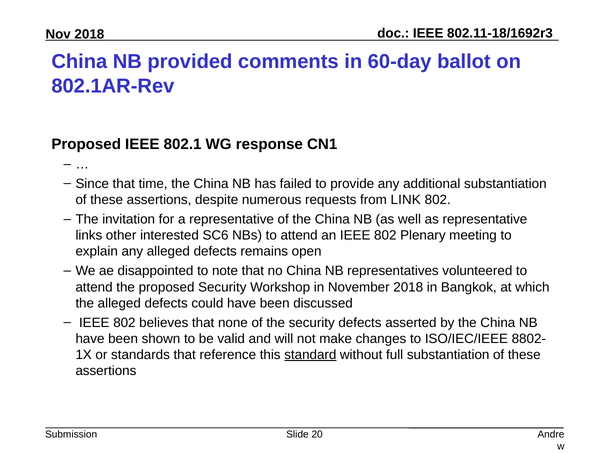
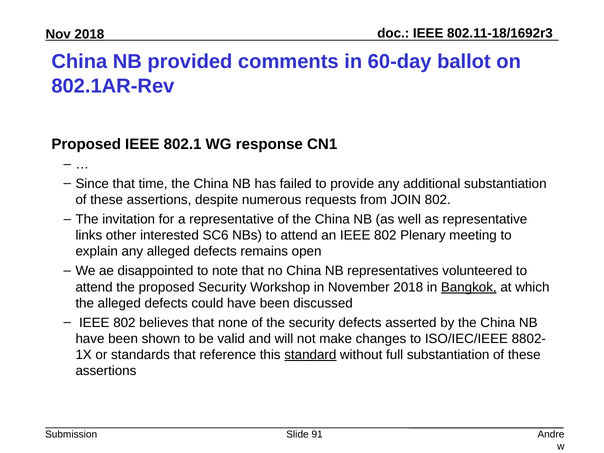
LINK: LINK -> JOIN (406, 200)
Bangkok underline: none -> present (469, 287)
20: 20 -> 91 (317, 434)
